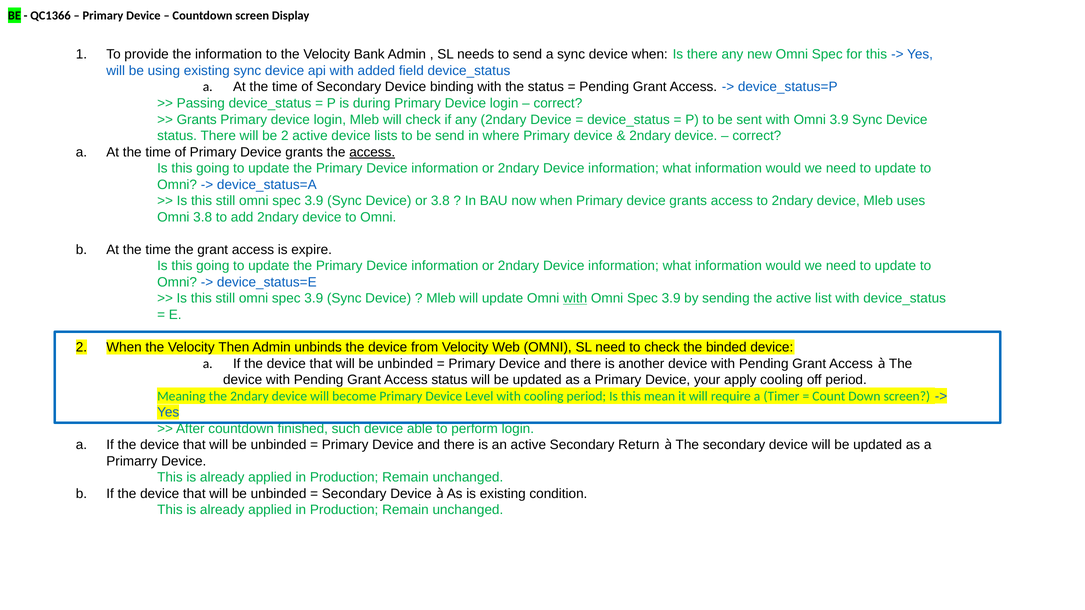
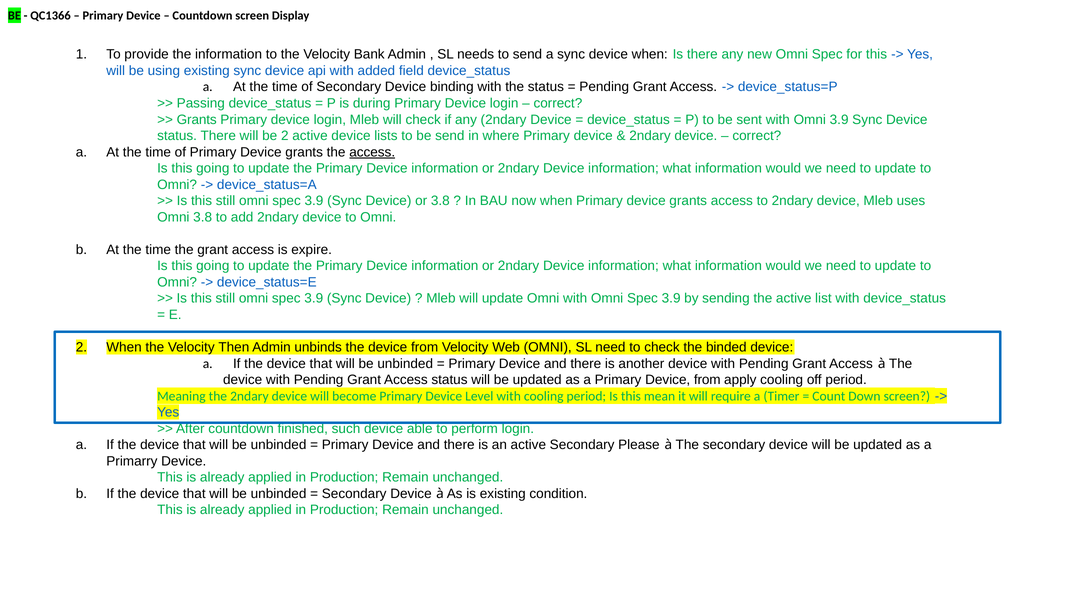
with underline: present -> none (575, 299)
Primary Device your: your -> from (707, 380)
Return: Return -> Please (639, 445)
